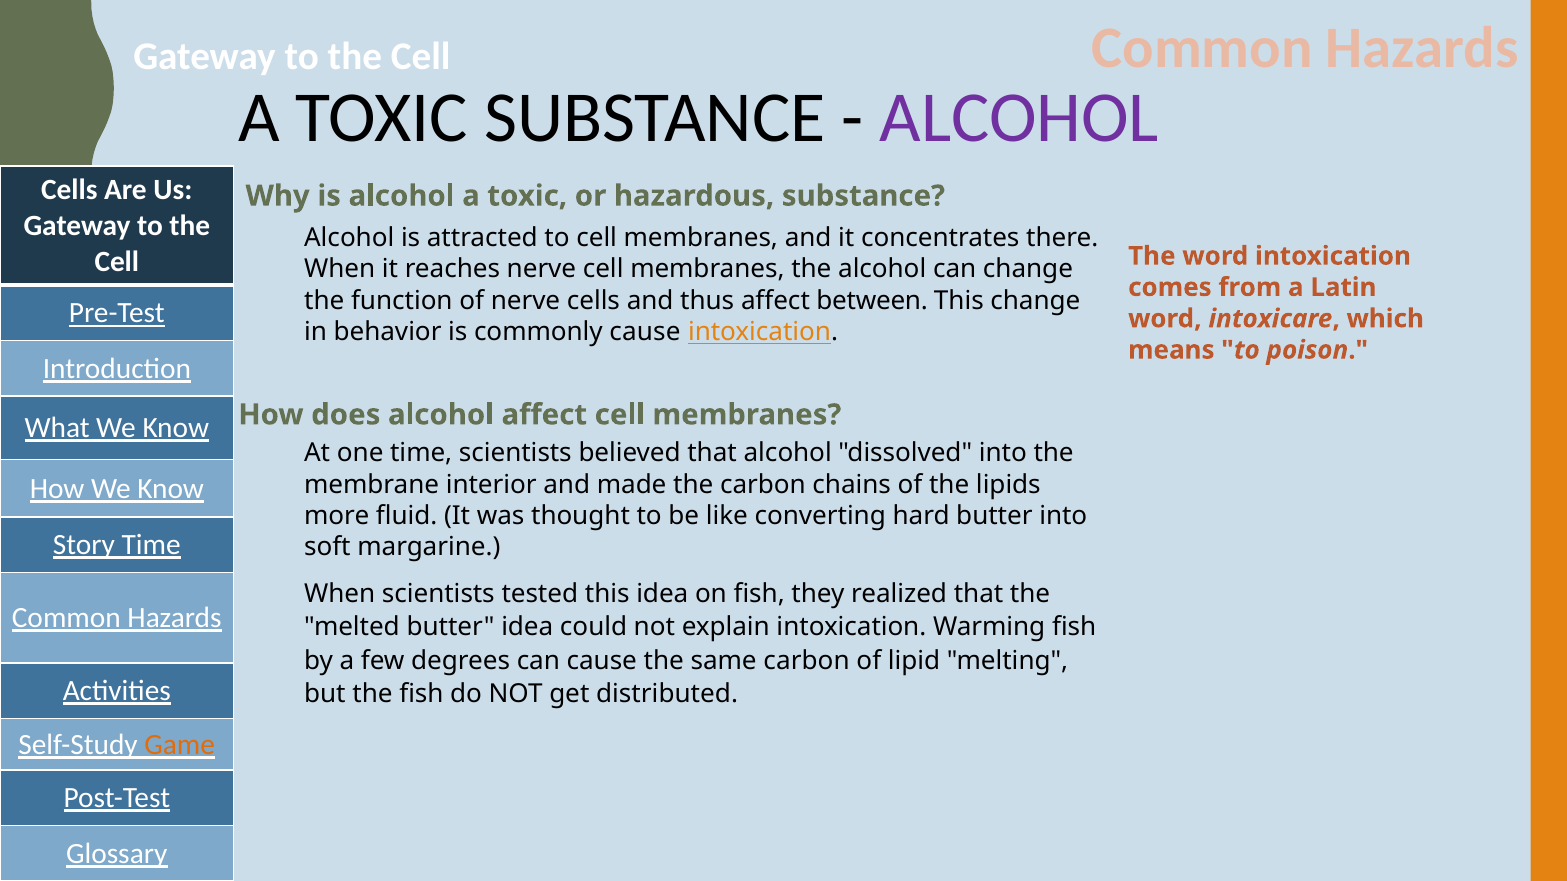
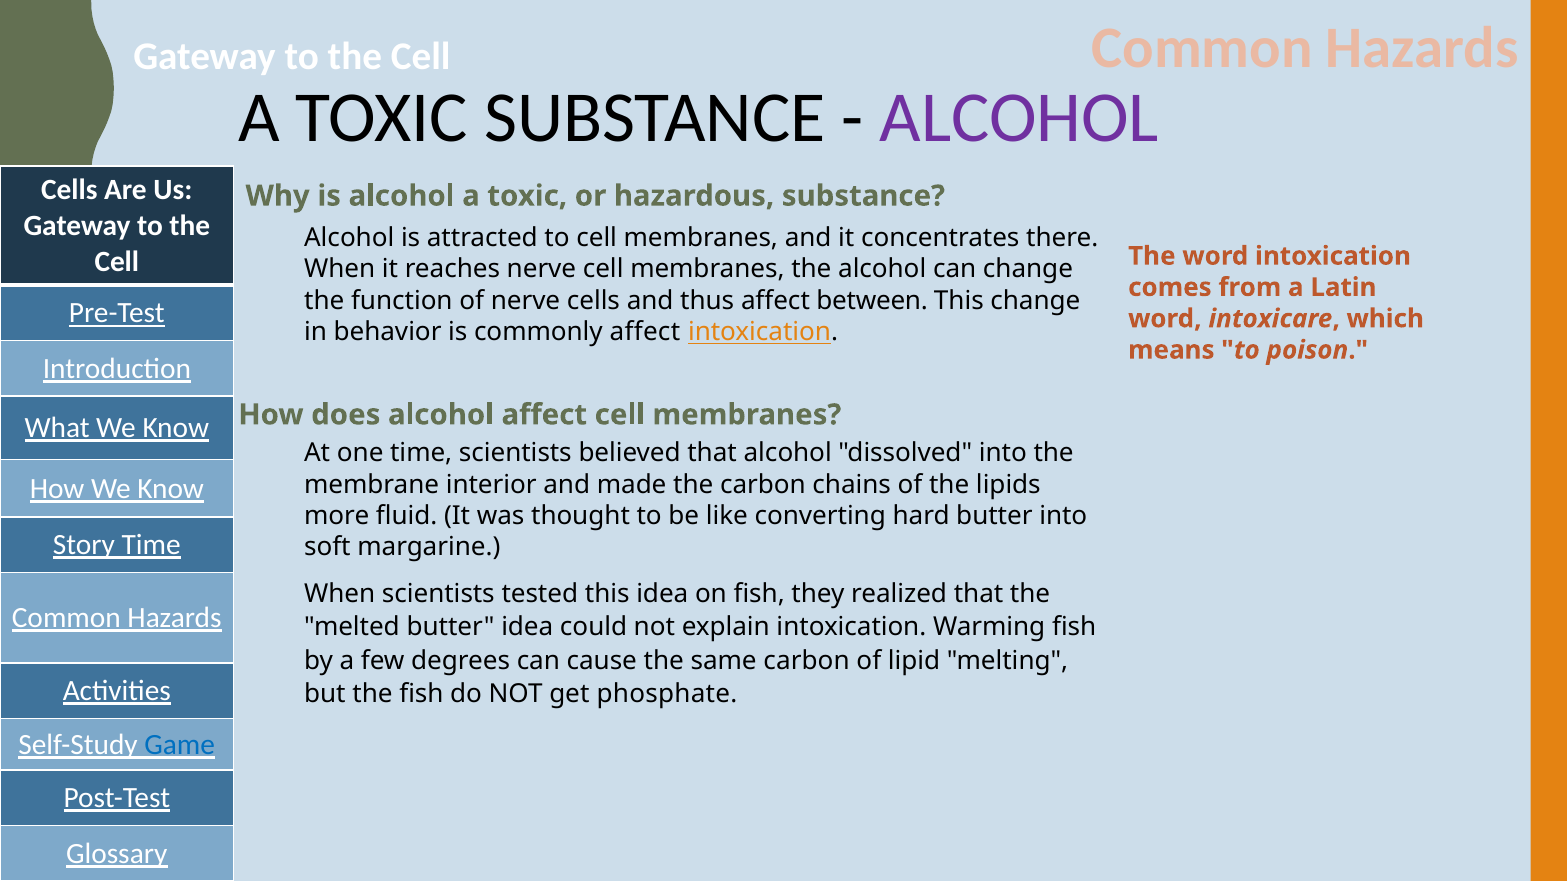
commonly cause: cause -> affect (645, 332)
distributed: distributed -> phosphate (667, 694)
Game colour: orange -> blue (180, 745)
